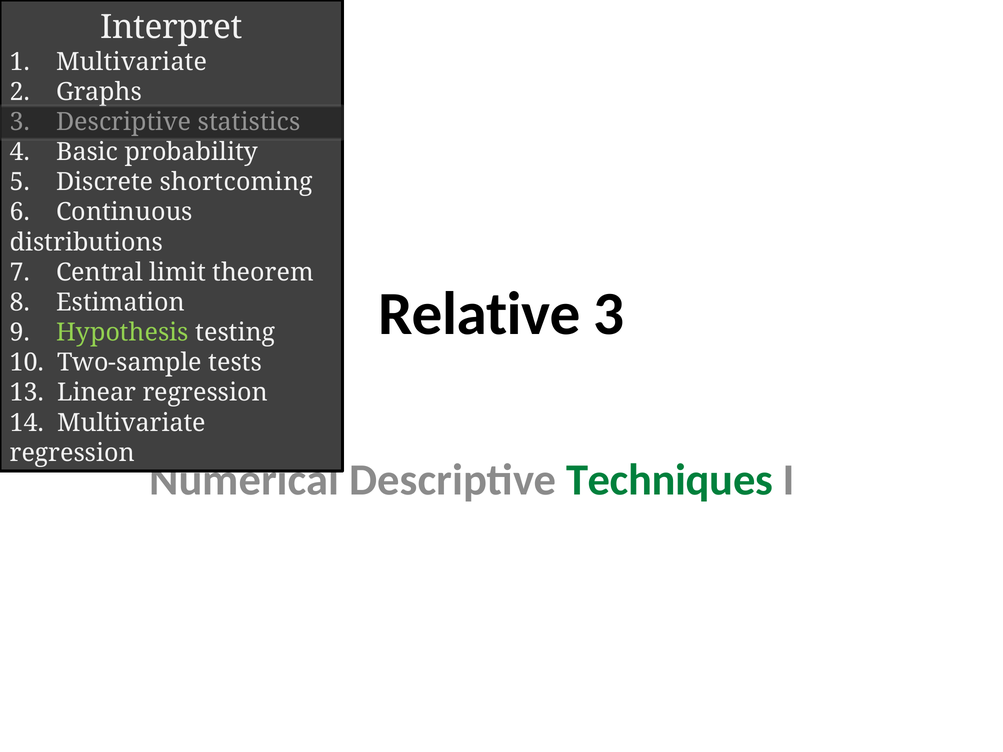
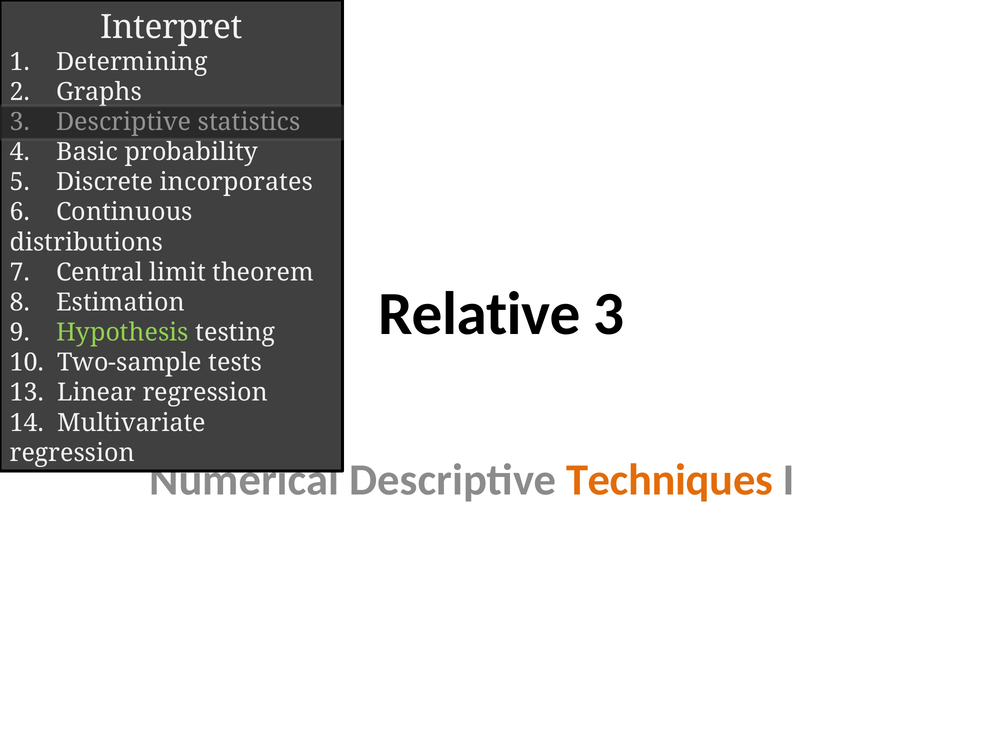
1 Multivariate: Multivariate -> Determining (132, 62)
shortcoming: shortcoming -> incorporates (237, 182)
Techniques colour: green -> orange (670, 480)
